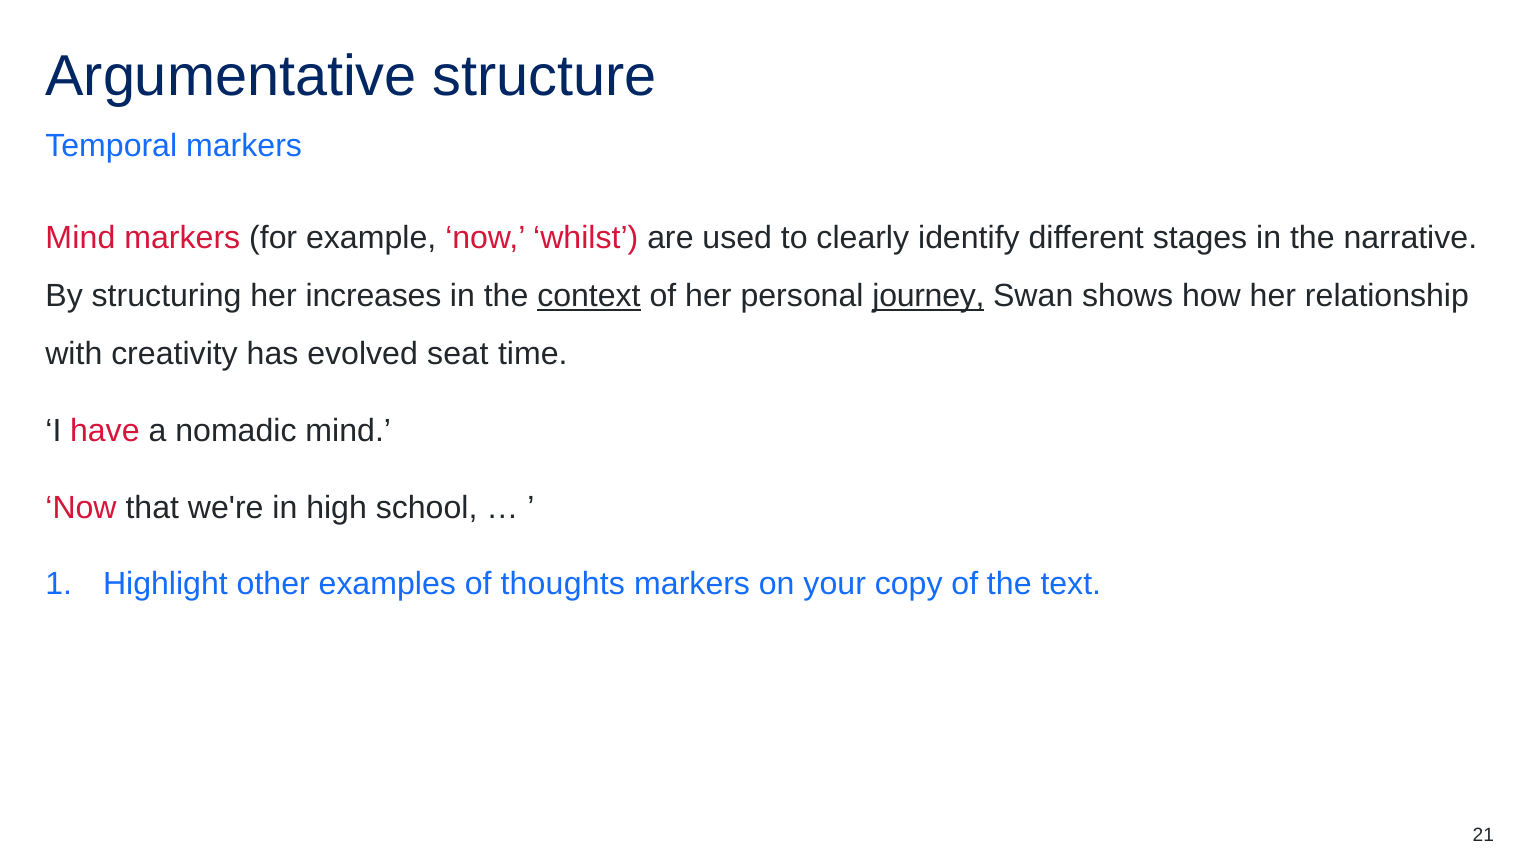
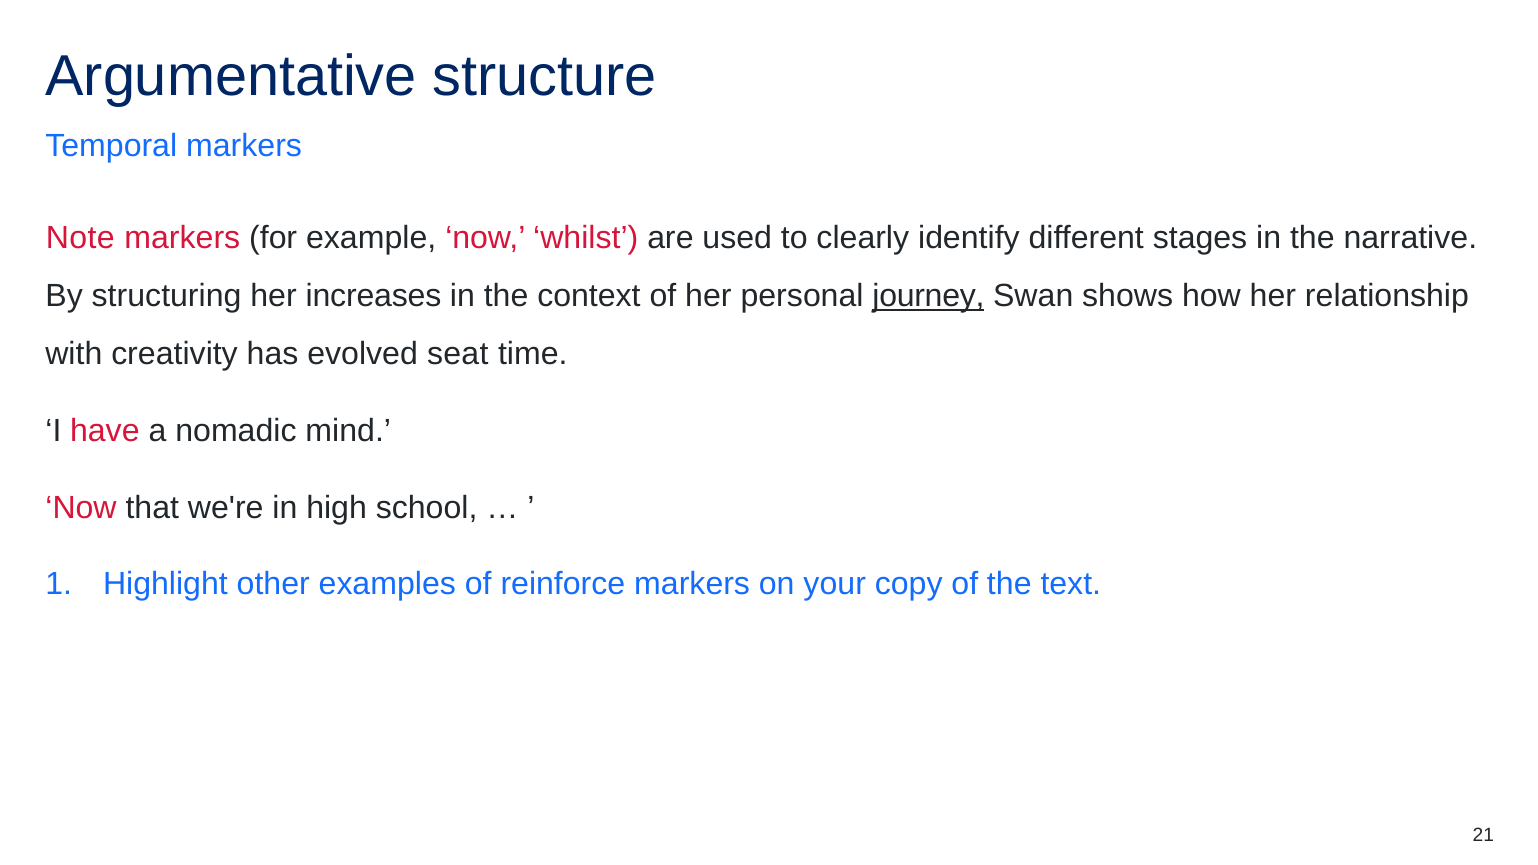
Mind: Mind -> Note (80, 238)
context underline: present -> none (589, 296)
thoughts: thoughts -> reinforce (563, 584)
